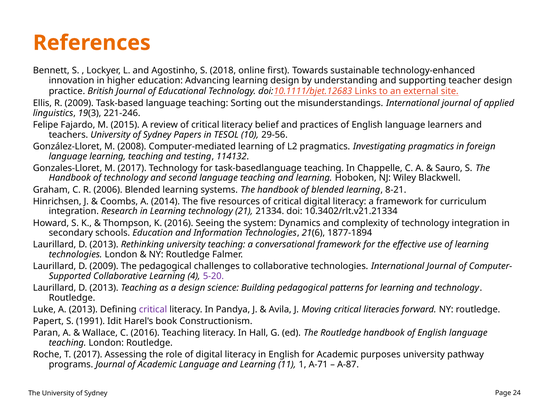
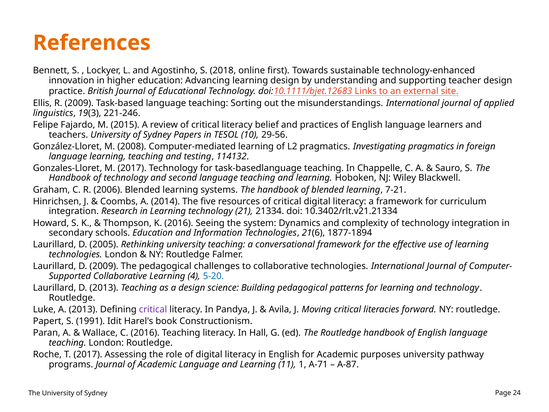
8-21: 8-21 -> 7-21 (396, 190)
2013: 2013 -> 2005 (104, 244)
5-20 colour: purple -> blue (213, 276)
